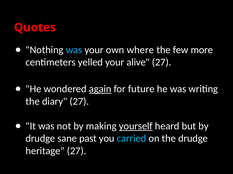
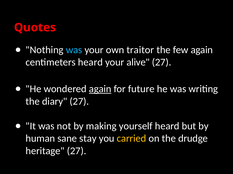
where: where -> traitor (140, 50)
few more: more -> again (202, 50)
centimeters yelled: yelled -> heard (90, 62)
yourself underline: present -> none (136, 127)
drudge: drudge -> human (40, 139)
past: past -> stay (88, 139)
carried colour: light blue -> yellow (131, 139)
